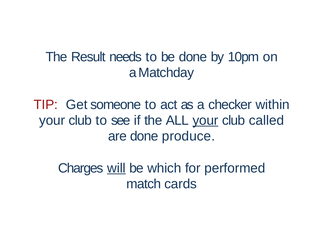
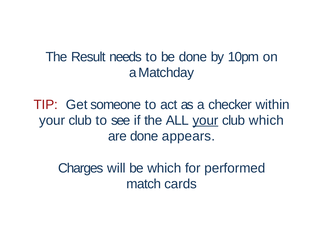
club called: called -> which (266, 121)
produce: produce -> appears (189, 136)
will underline: present -> none (116, 168)
